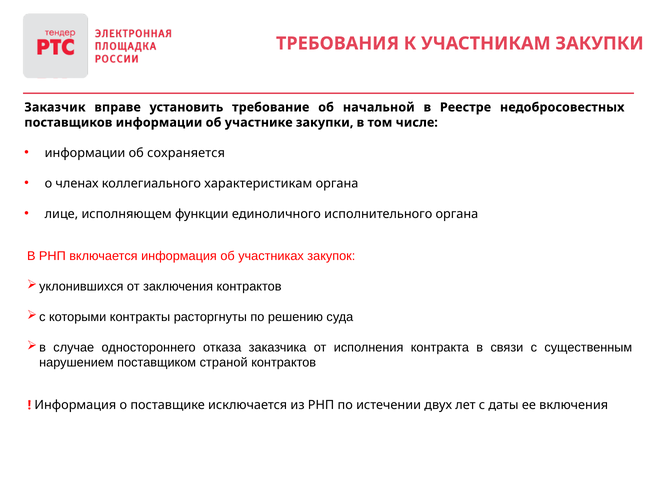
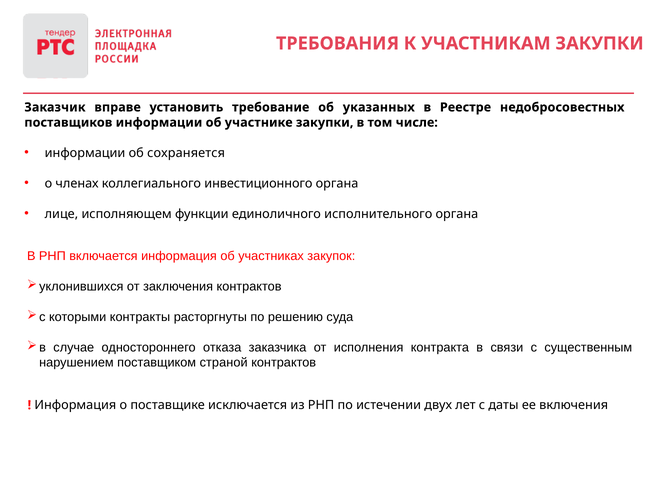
начальной: начальной -> указанных (379, 107)
характеристикам: характеристикам -> инвестиционного (258, 183)
